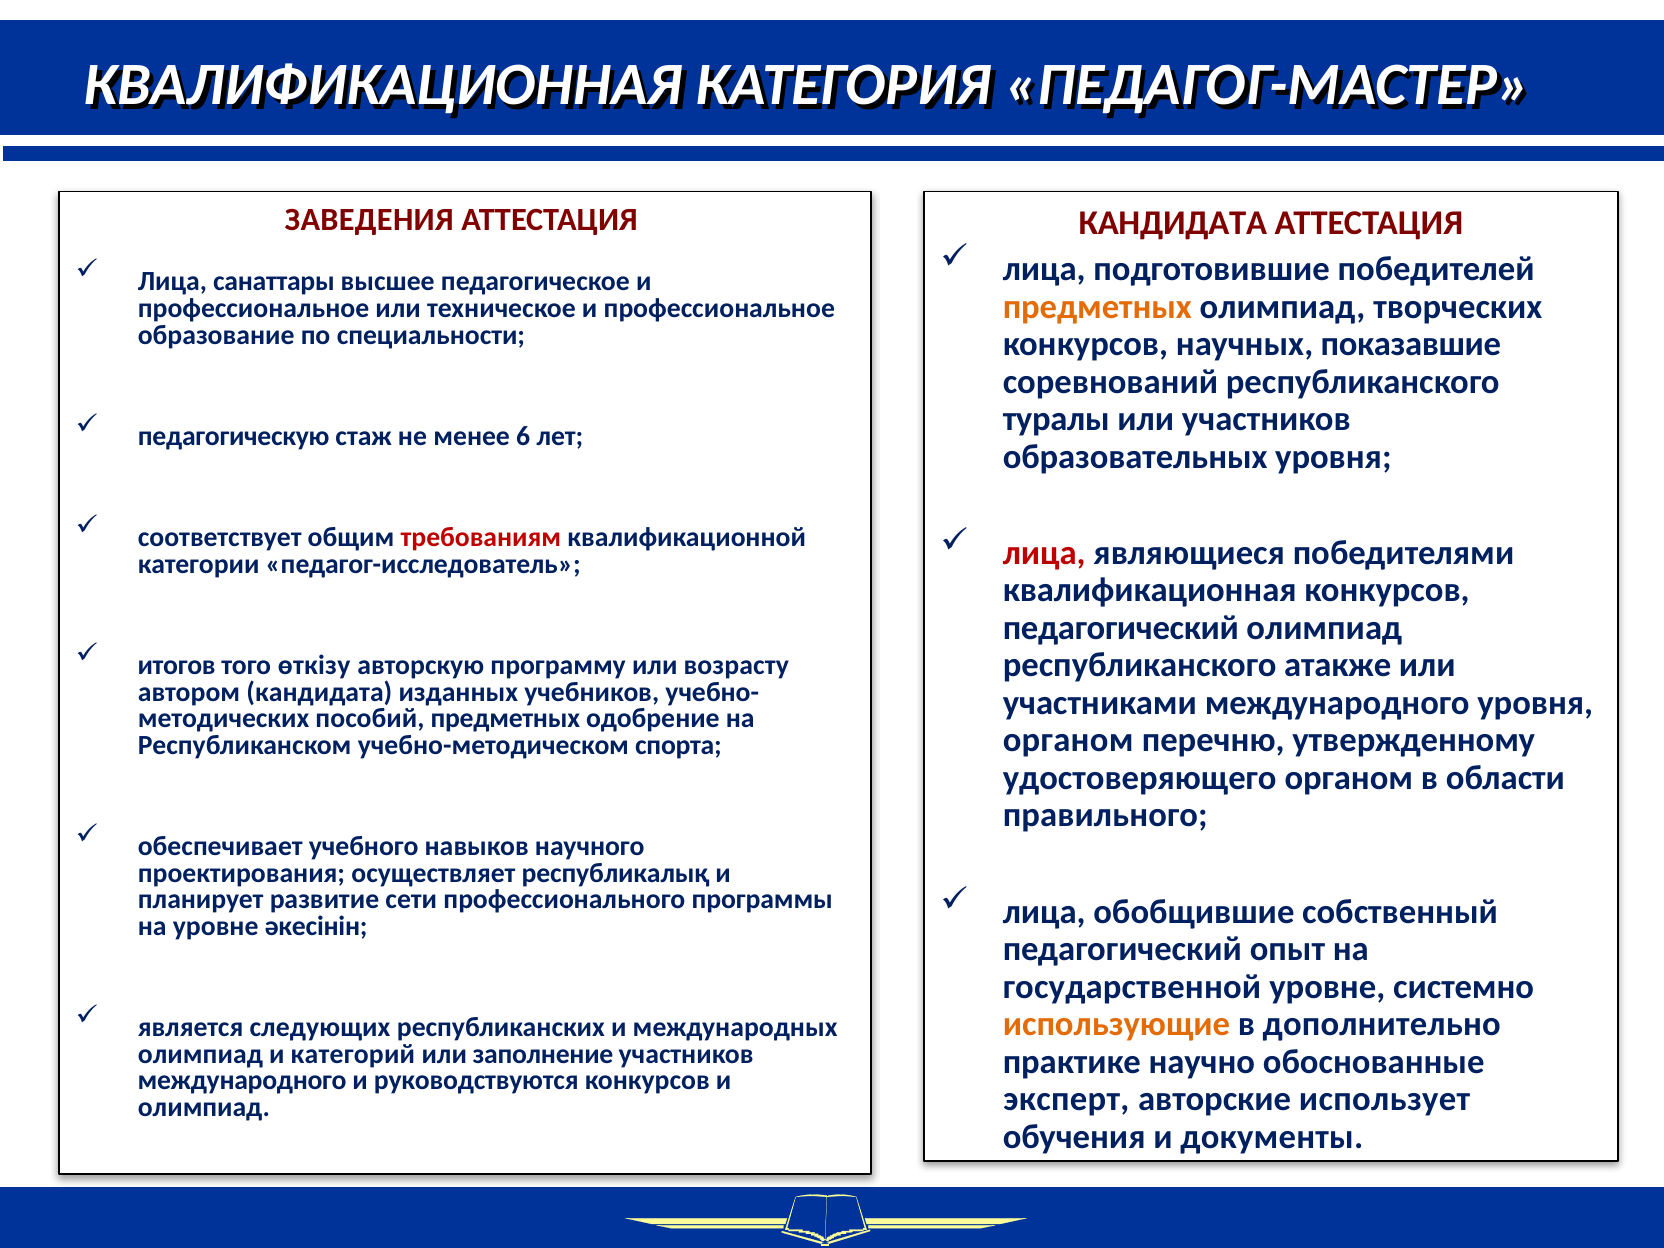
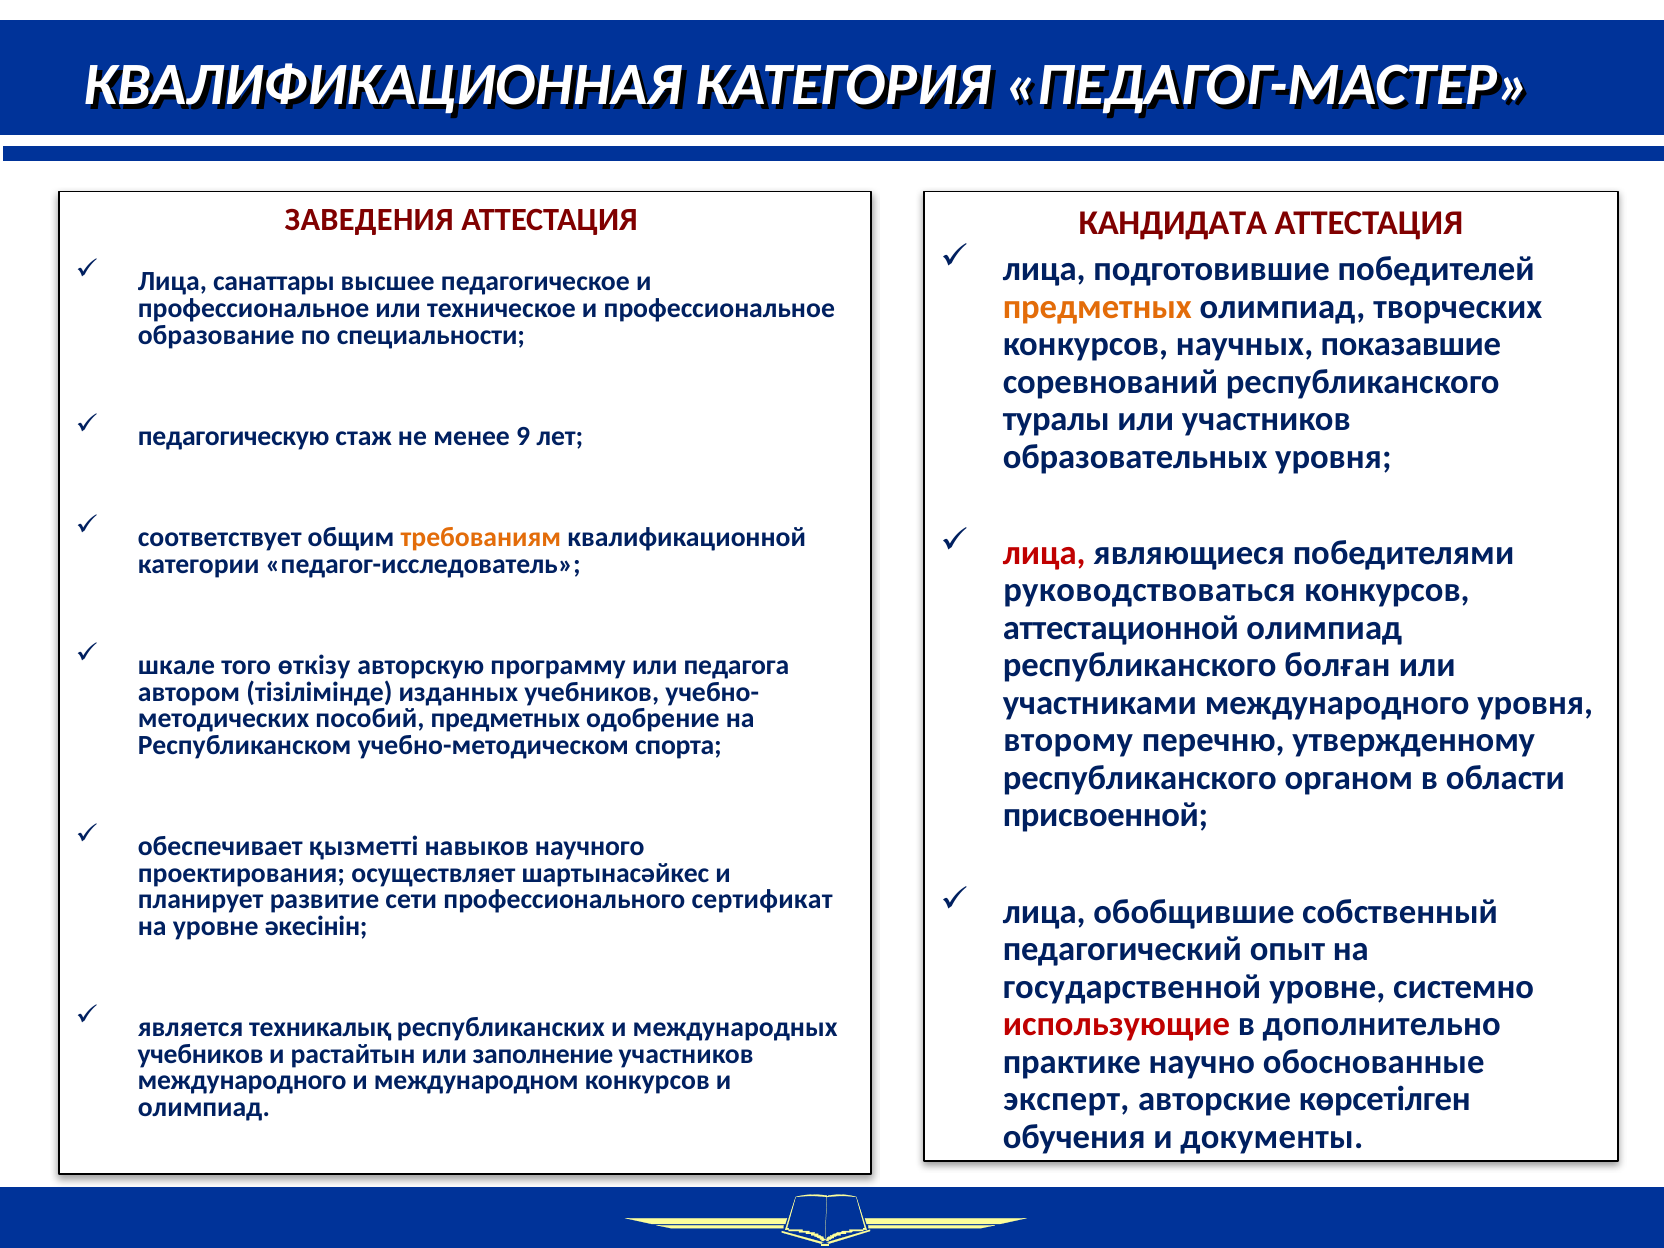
6: 6 -> 9 (523, 436)
требованиям colour: red -> orange (481, 537)
квалификационная: квалификационная -> руководствоваться (1149, 591)
педагогический: педагогический -> аттестационной (1121, 628)
итогов: итогов -> шкале (176, 665)
возрасту: возрасту -> педагога (736, 665)
атакже: атакже -> болған (1337, 665)
автором кандидата: кандидата -> тізілімінде (319, 692)
органом: органом -> второму (1068, 740)
удостоверяющего: удостоверяющего -> республиканского (1140, 778)
правильного: правильного -> присвоенной (1105, 815)
учебного: учебного -> қызметті (364, 846)
республикалық: республикалық -> шартынасәйкес (615, 873)
программы: программы -> сертификат (762, 900)
следующих: следующих -> техникалық (320, 1027)
использующие colour: orange -> red (1116, 1024)
олимпиад: олимпиад -> учебников (201, 1054)
категорий: категорий -> растайтын (353, 1054)
руководствуются: руководствуются -> международном (476, 1081)
использует: использует -> көрсетілген (1385, 1099)
